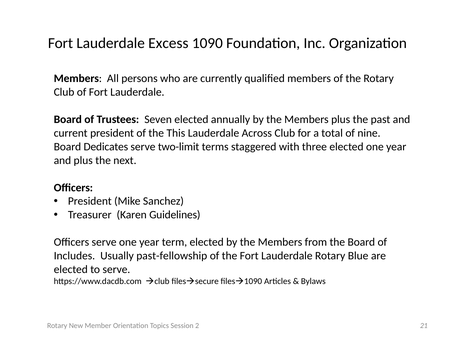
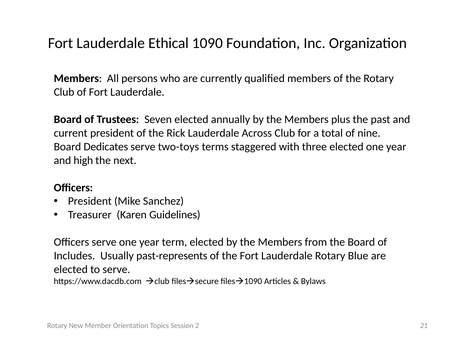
Excess: Excess -> Ethical (168, 43)
This: This -> Rick (176, 133)
two-limit: two-limit -> two-toys (179, 147)
and plus: plus -> high (83, 160)
past-fellowship: past-fellowship -> past-represents (172, 256)
